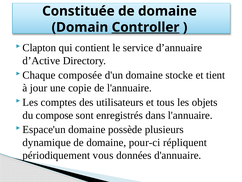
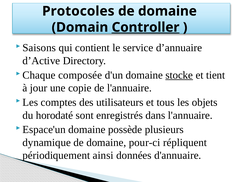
Constituée: Constituée -> Protocoles (78, 11)
Clapton: Clapton -> Saisons (39, 48)
stocke underline: none -> present (179, 75)
compose: compose -> horodaté (55, 115)
vous: vous -> ainsi (103, 155)
